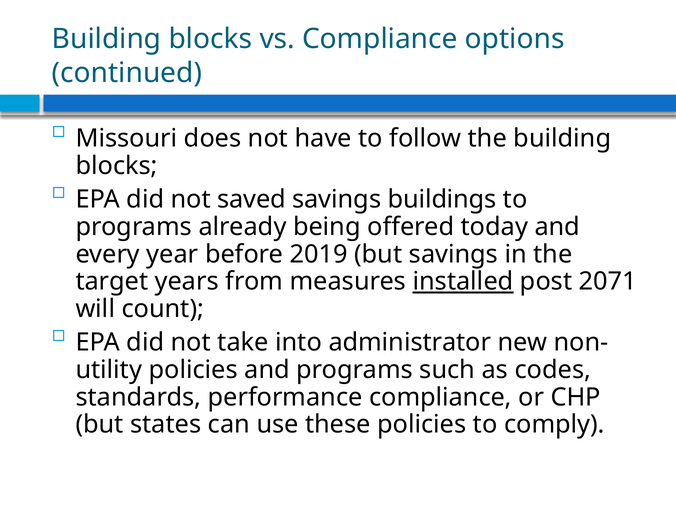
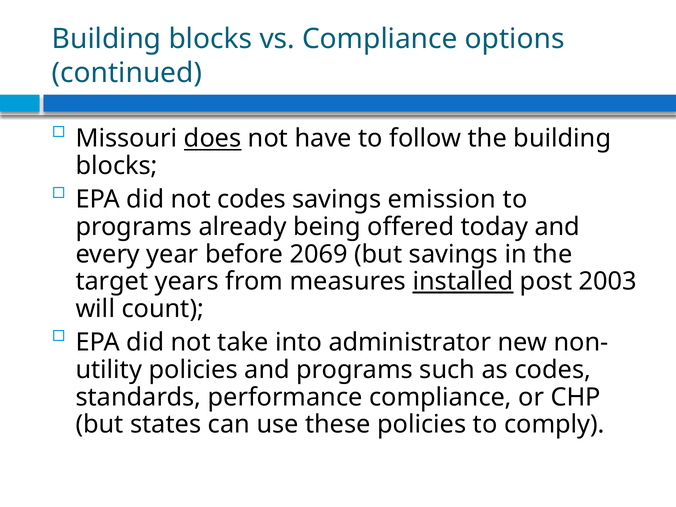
does underline: none -> present (213, 139)
not saved: saved -> codes (252, 199)
buildings: buildings -> emission (442, 199)
2019: 2019 -> 2069 (319, 254)
2071: 2071 -> 2003 (608, 282)
